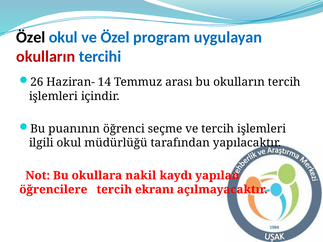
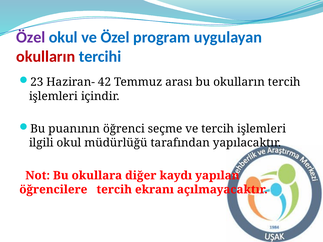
Özel colour: black -> purple (31, 37)
26: 26 -> 23 (37, 82)
14: 14 -> 42 (105, 82)
nakil: nakil -> diğer (141, 176)
